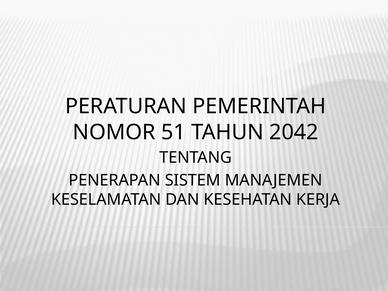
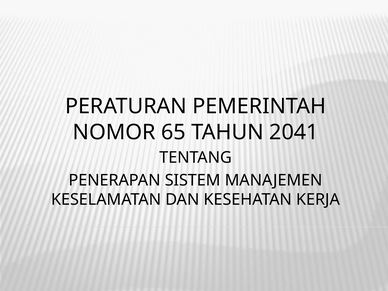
51: 51 -> 65 (173, 132)
2042: 2042 -> 2041 (294, 132)
